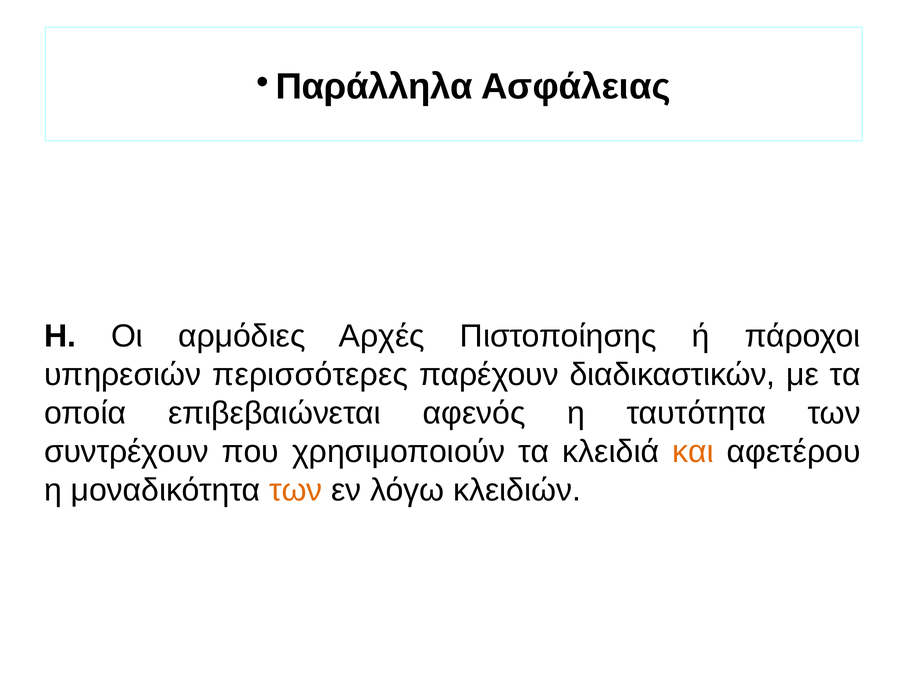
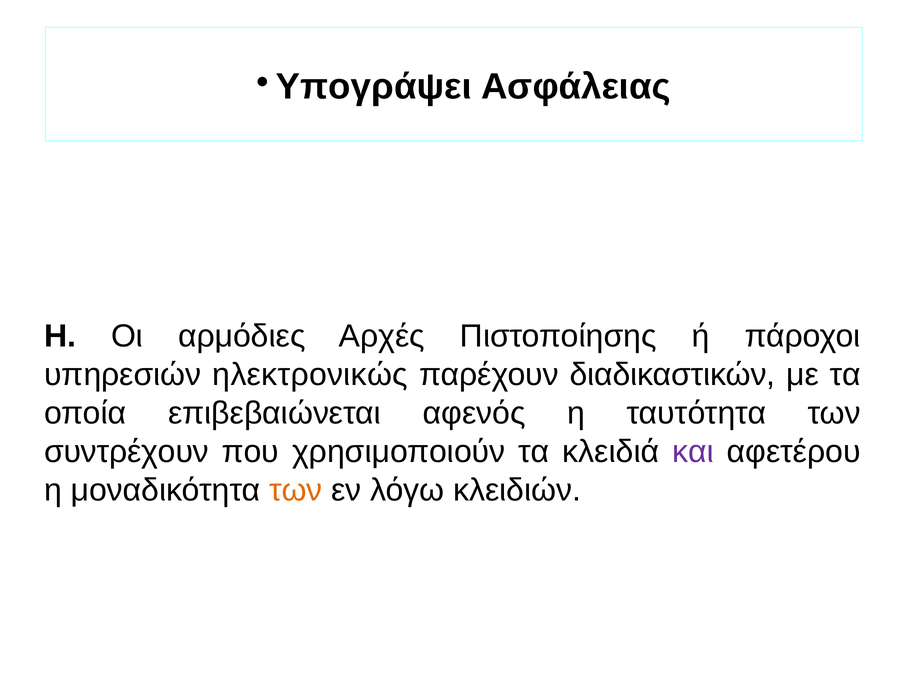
Παράλληλα: Παράλληλα -> Υπογράψει (374, 86)
περισσότερες: περισσότερες -> ηλεκτρονικώς (310, 375)
και colour: orange -> purple (693, 452)
